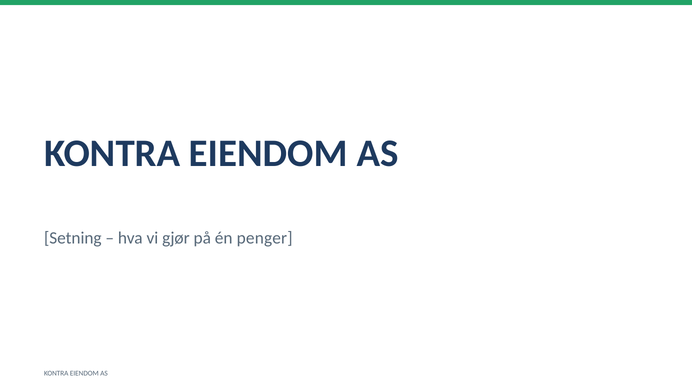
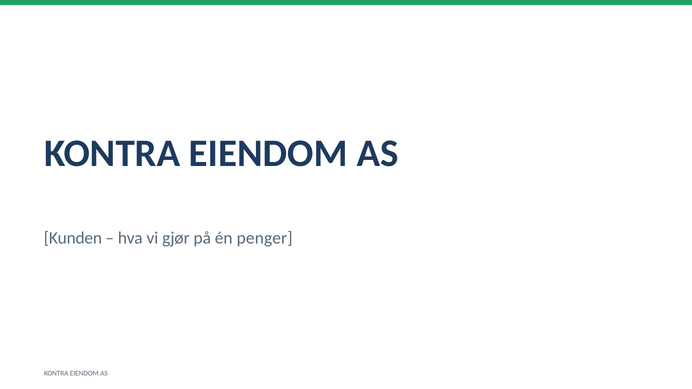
Setning: Setning -> Kunden (73, 238)
